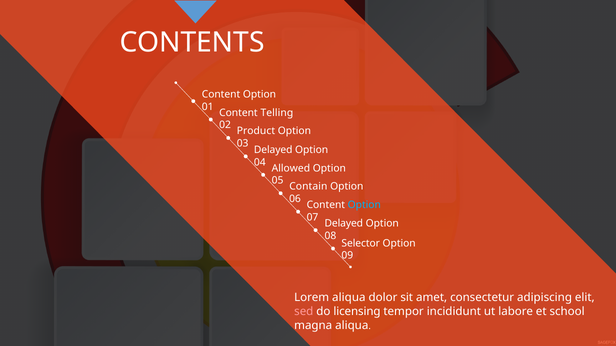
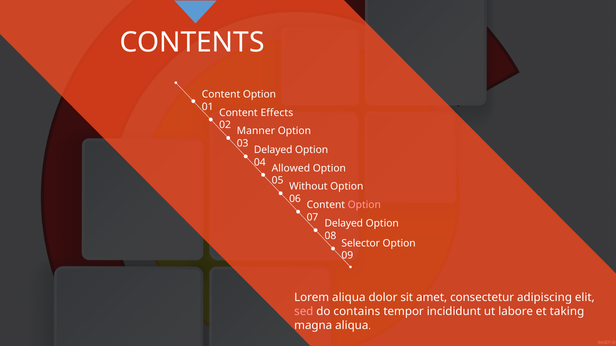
Telling: Telling -> Effects (277, 113)
Product: Product -> Manner (256, 131)
Contain: Contain -> Without (308, 187)
Option colour: light blue -> pink (364, 205)
licensing: licensing -> contains (357, 312)
school: school -> taking (567, 312)
